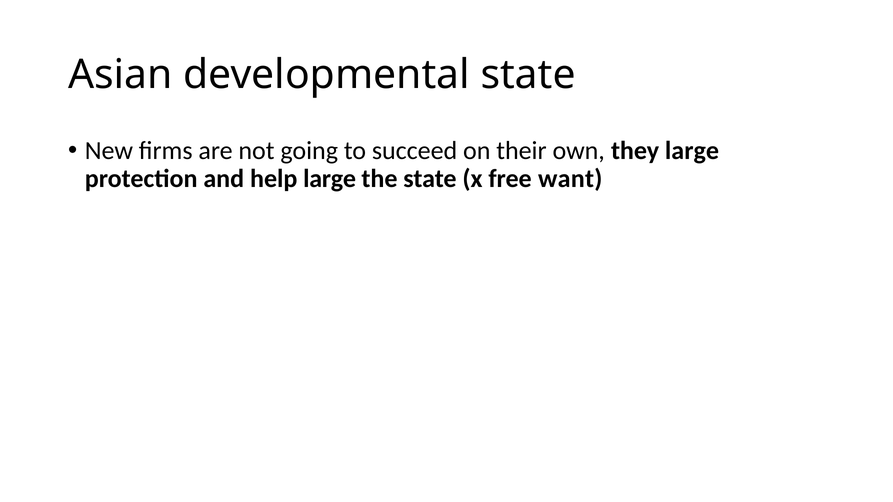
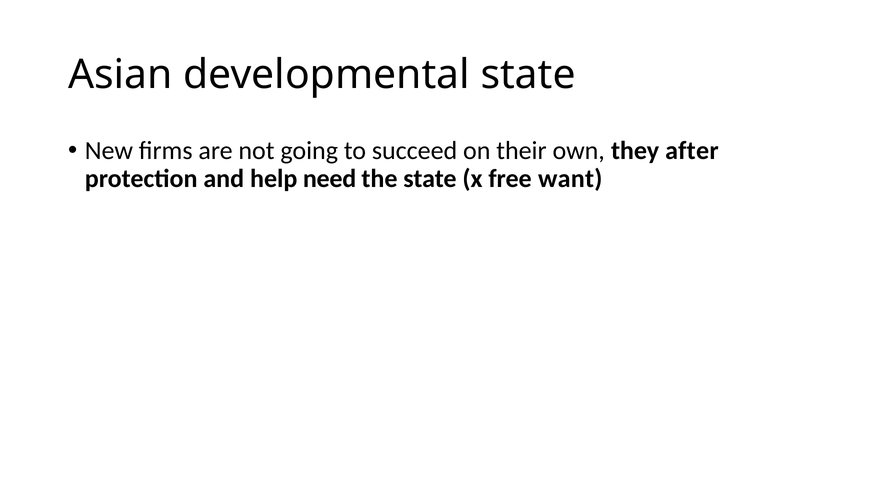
they large: large -> after (692, 151)
help large: large -> need (330, 179)
